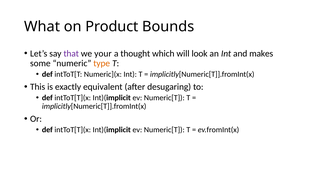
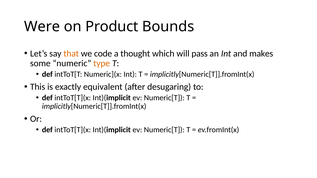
What: What -> Were (42, 27)
that colour: purple -> orange (71, 54)
your: your -> code (103, 54)
look: look -> pass (200, 54)
